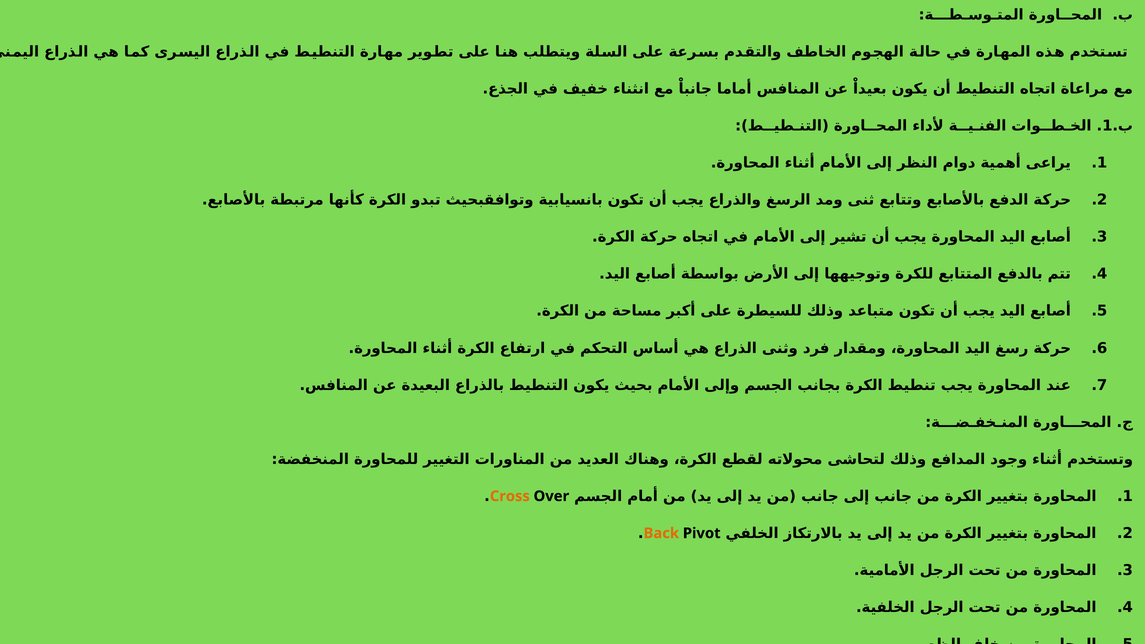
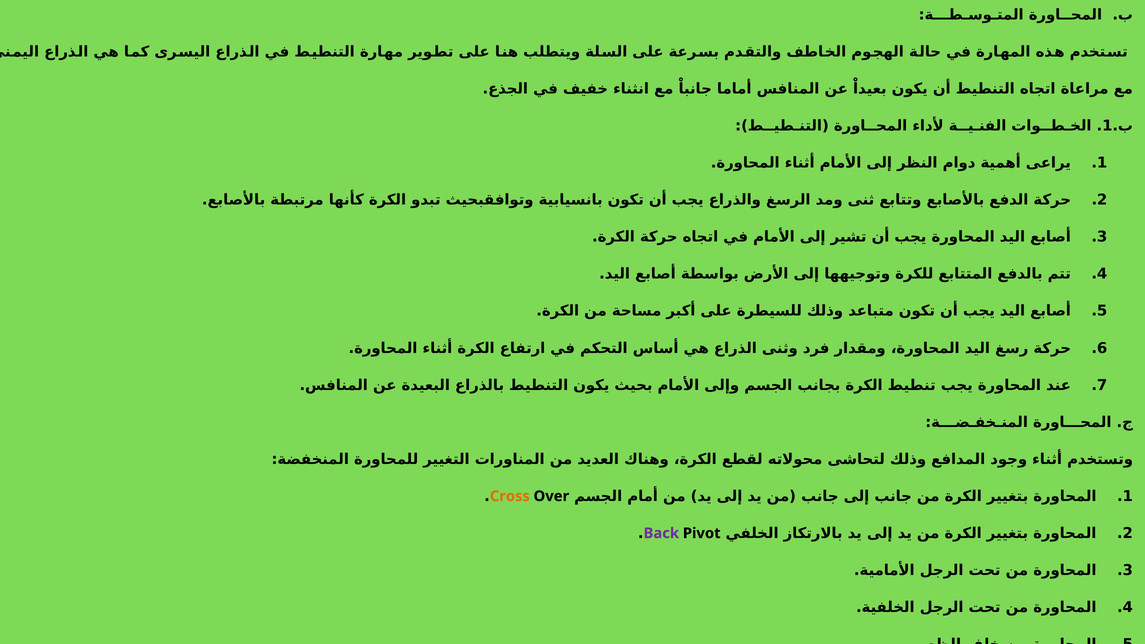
Back colour: orange -> purple (661, 533)
